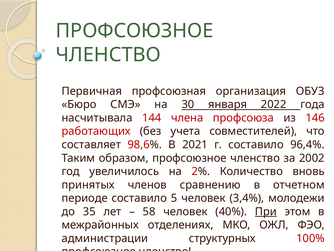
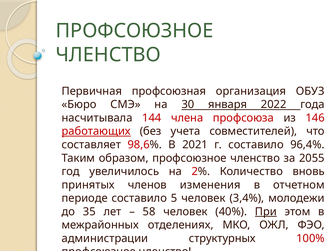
работающих underline: none -> present (96, 131)
2002: 2002 -> 2055 (312, 158)
сравнению: сравнению -> изменения (210, 184)
